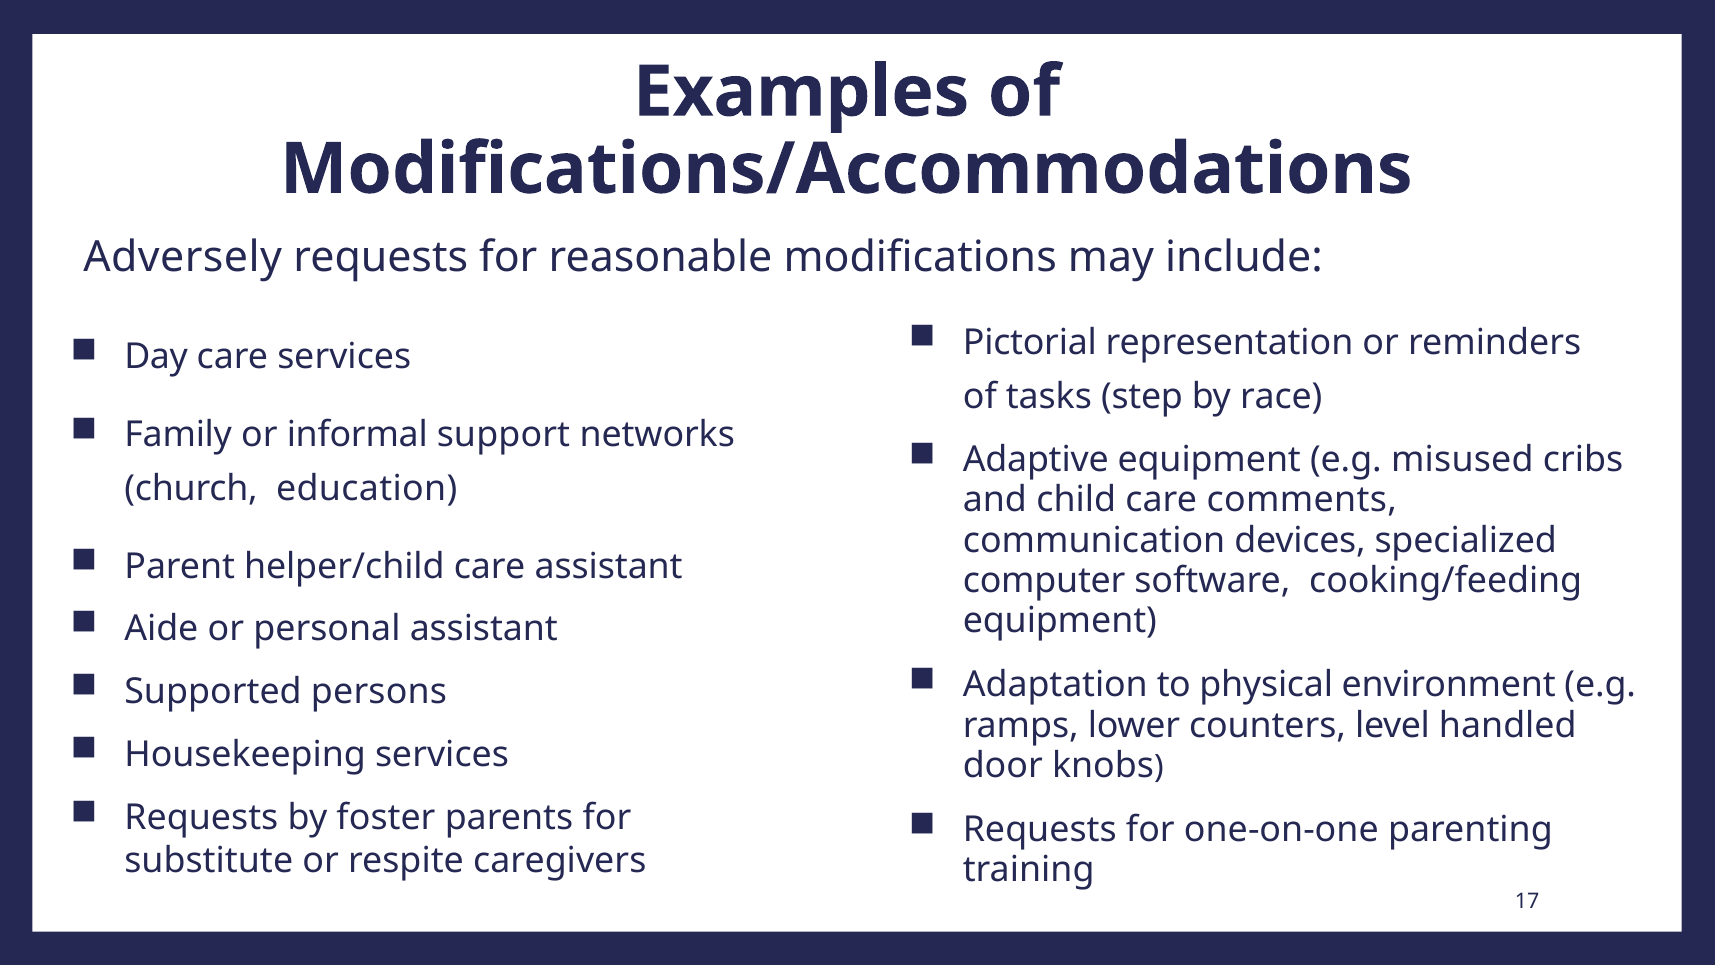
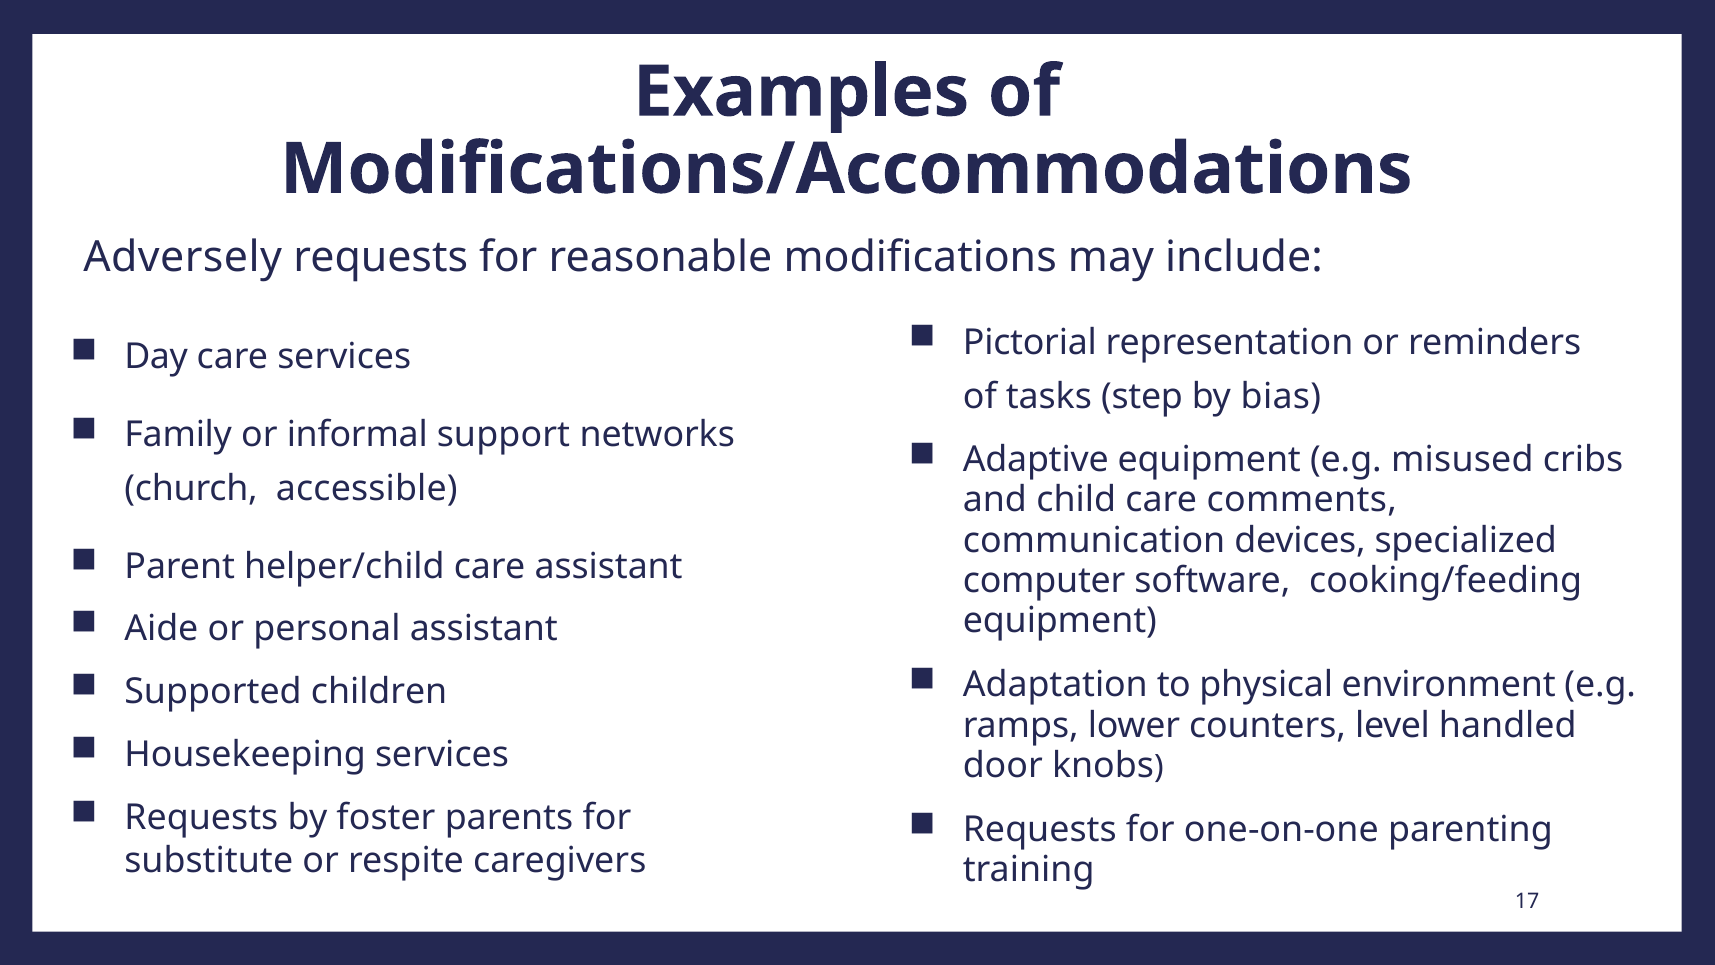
race: race -> bias (1281, 396)
education: education -> accessible (367, 489)
persons: persons -> children (379, 691)
